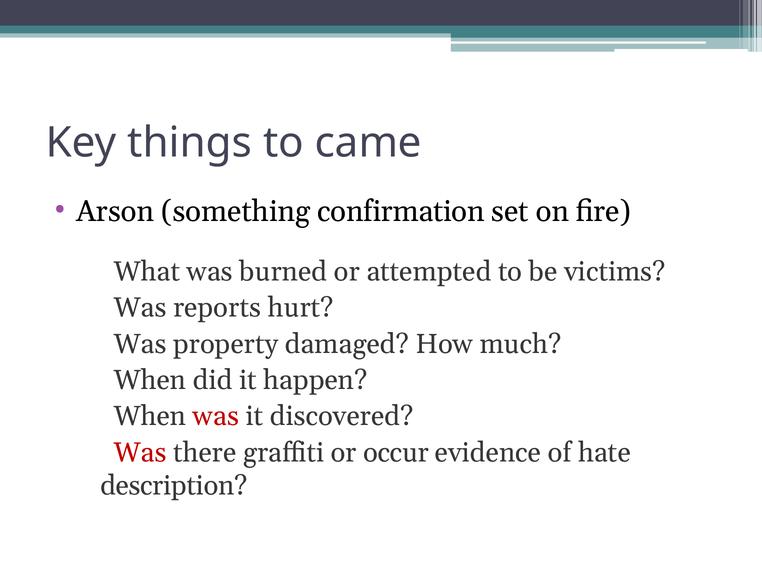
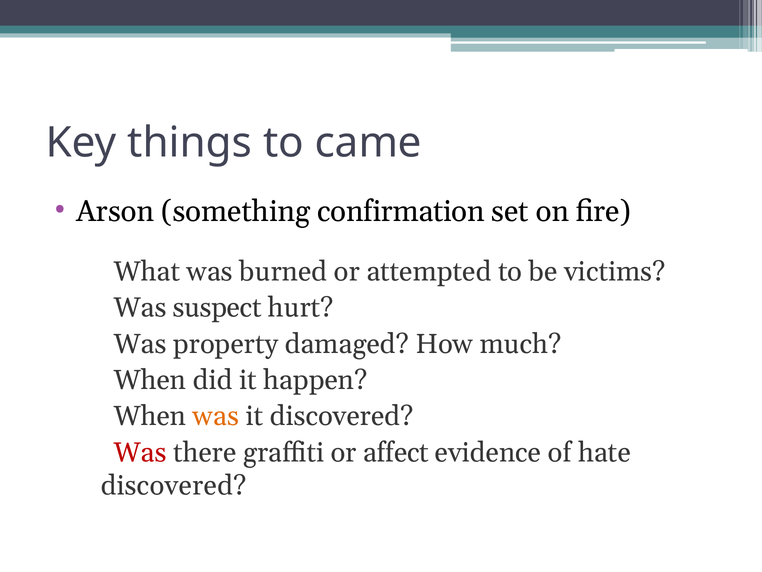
reports: reports -> suspect (217, 307)
was colour: red -> orange (216, 416)
occur: occur -> affect (396, 452)
description: description -> discovered (173, 485)
